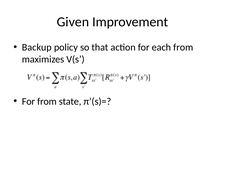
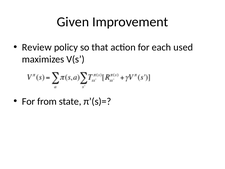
Backup: Backup -> Review (37, 47)
each from: from -> used (183, 47)
